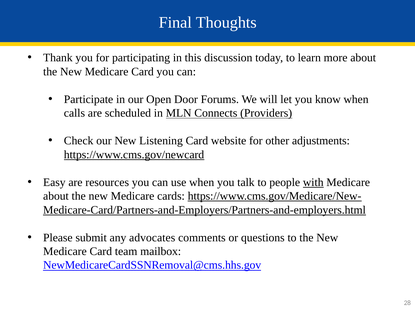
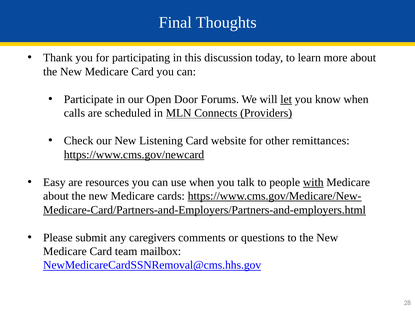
let underline: none -> present (286, 99)
adjustments: adjustments -> remittances (321, 141)
advocates: advocates -> caregivers (152, 238)
